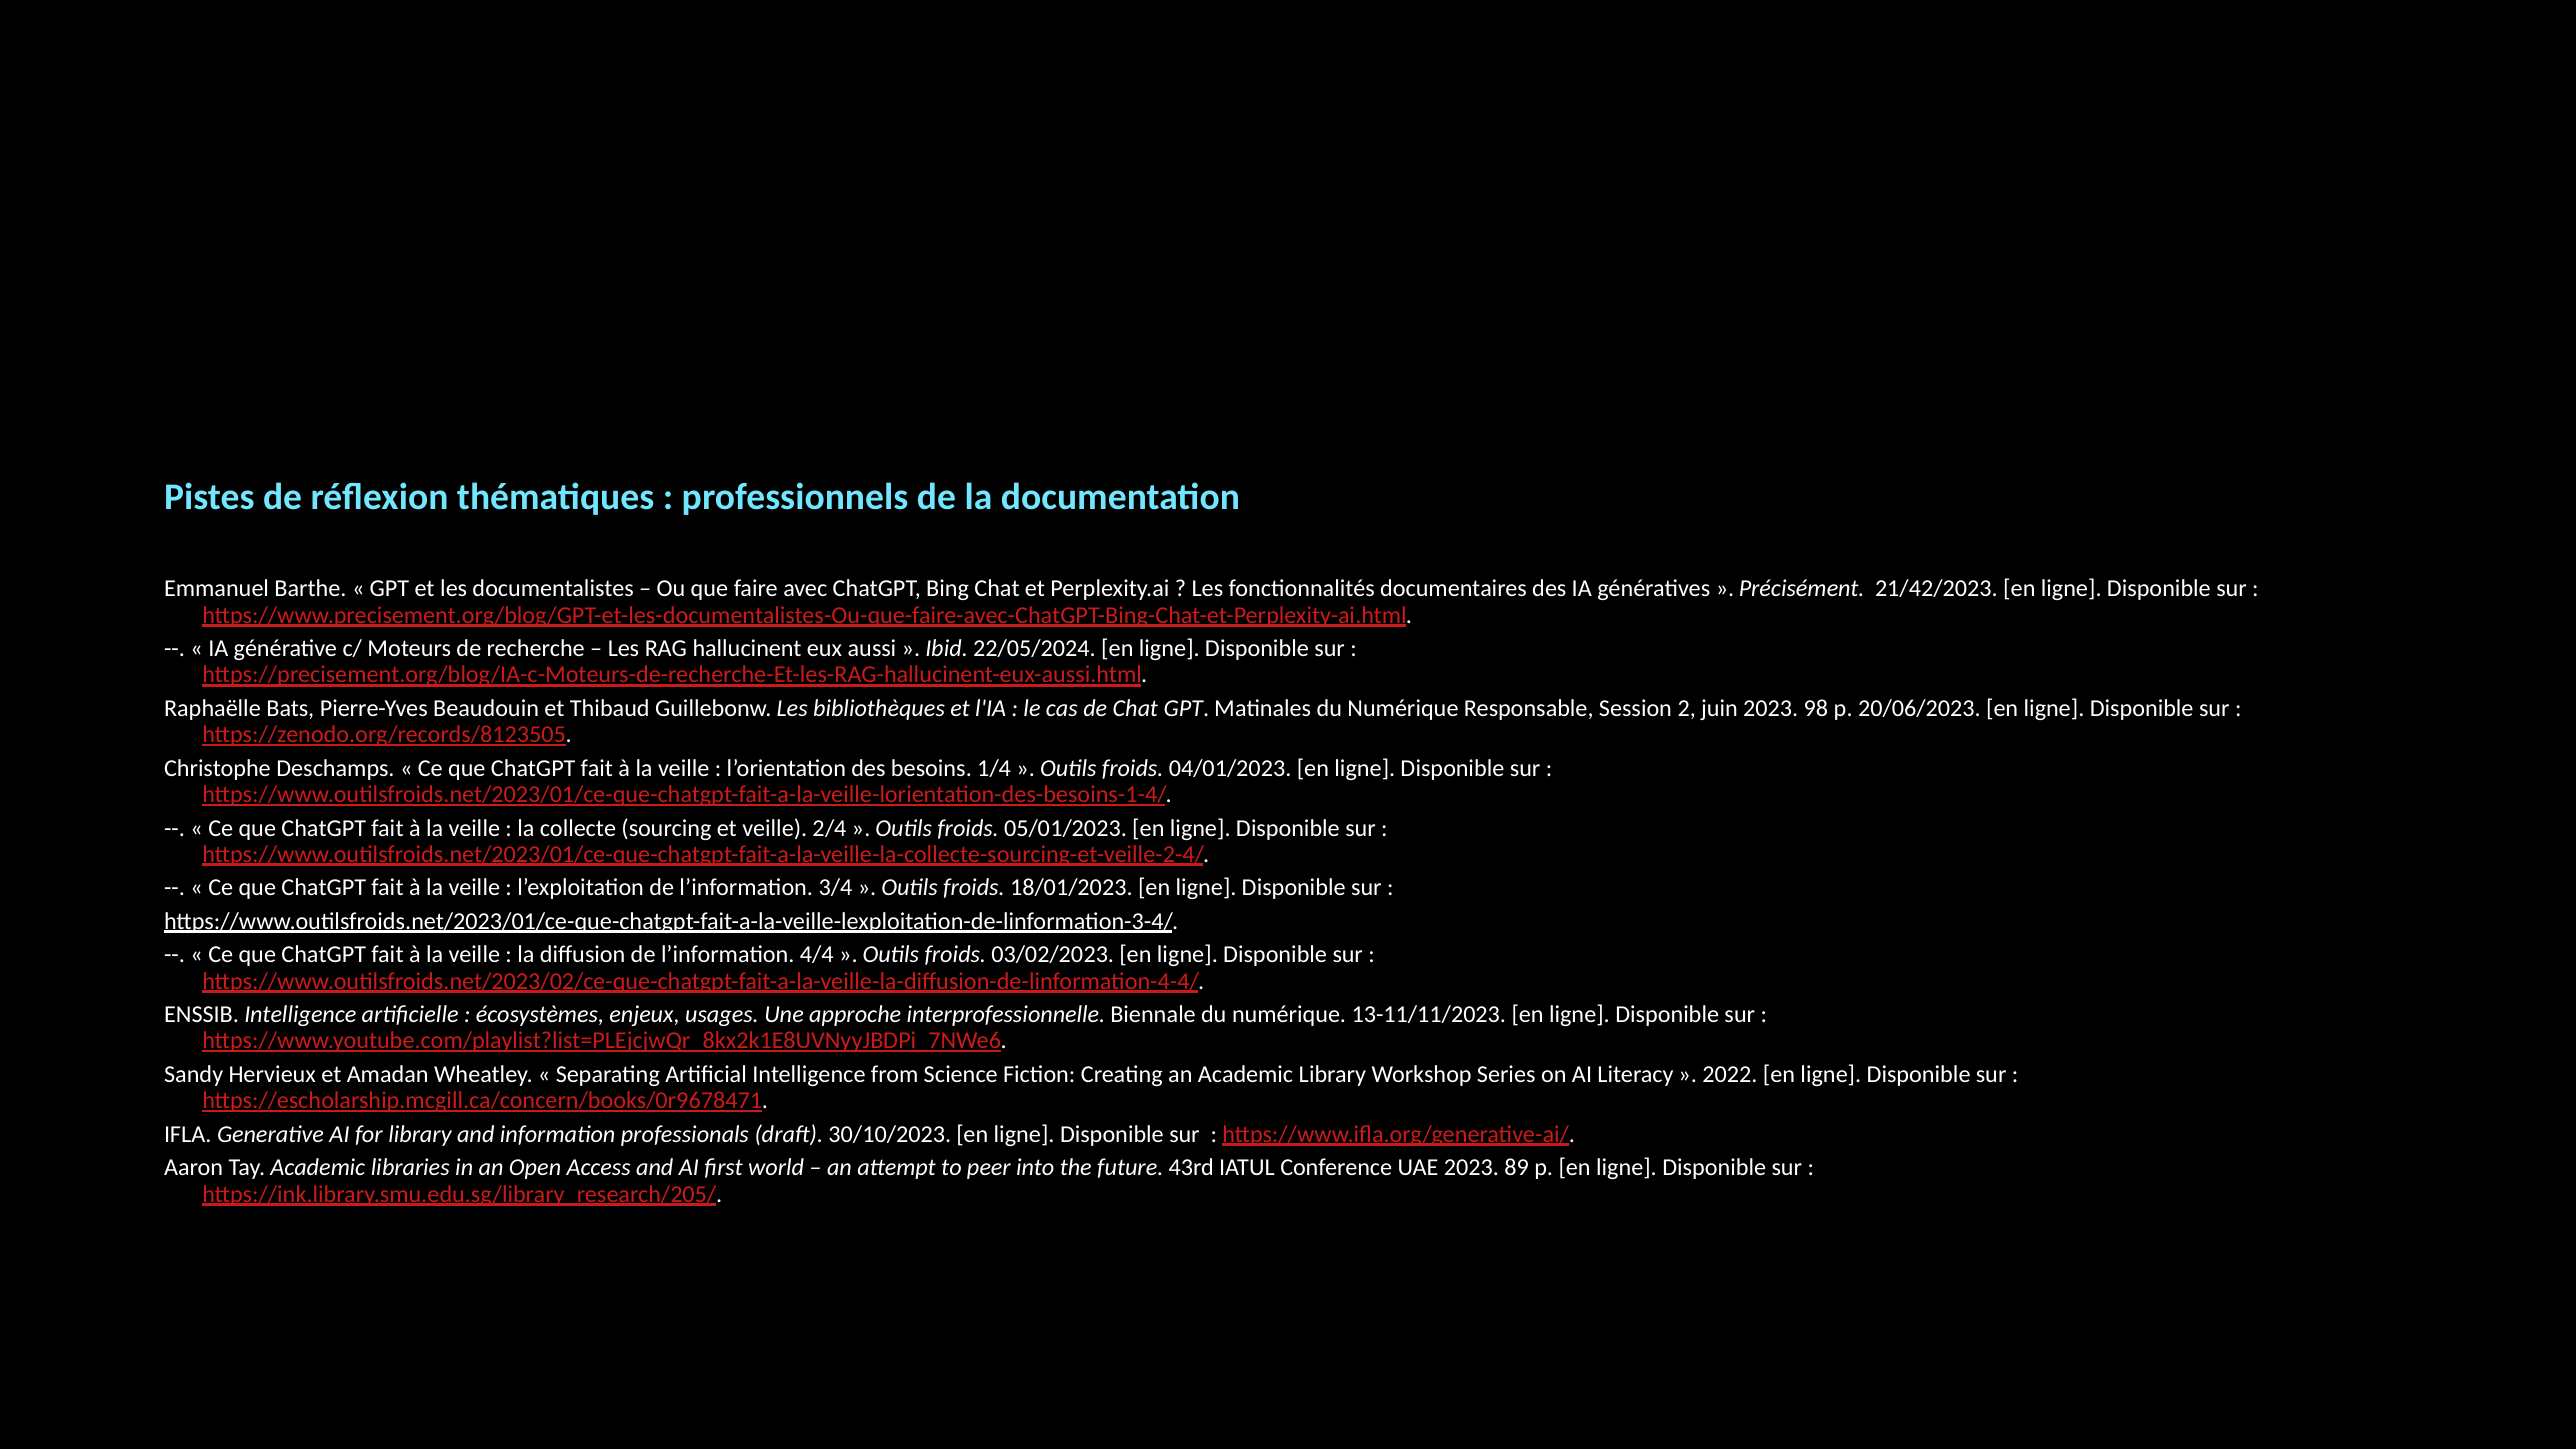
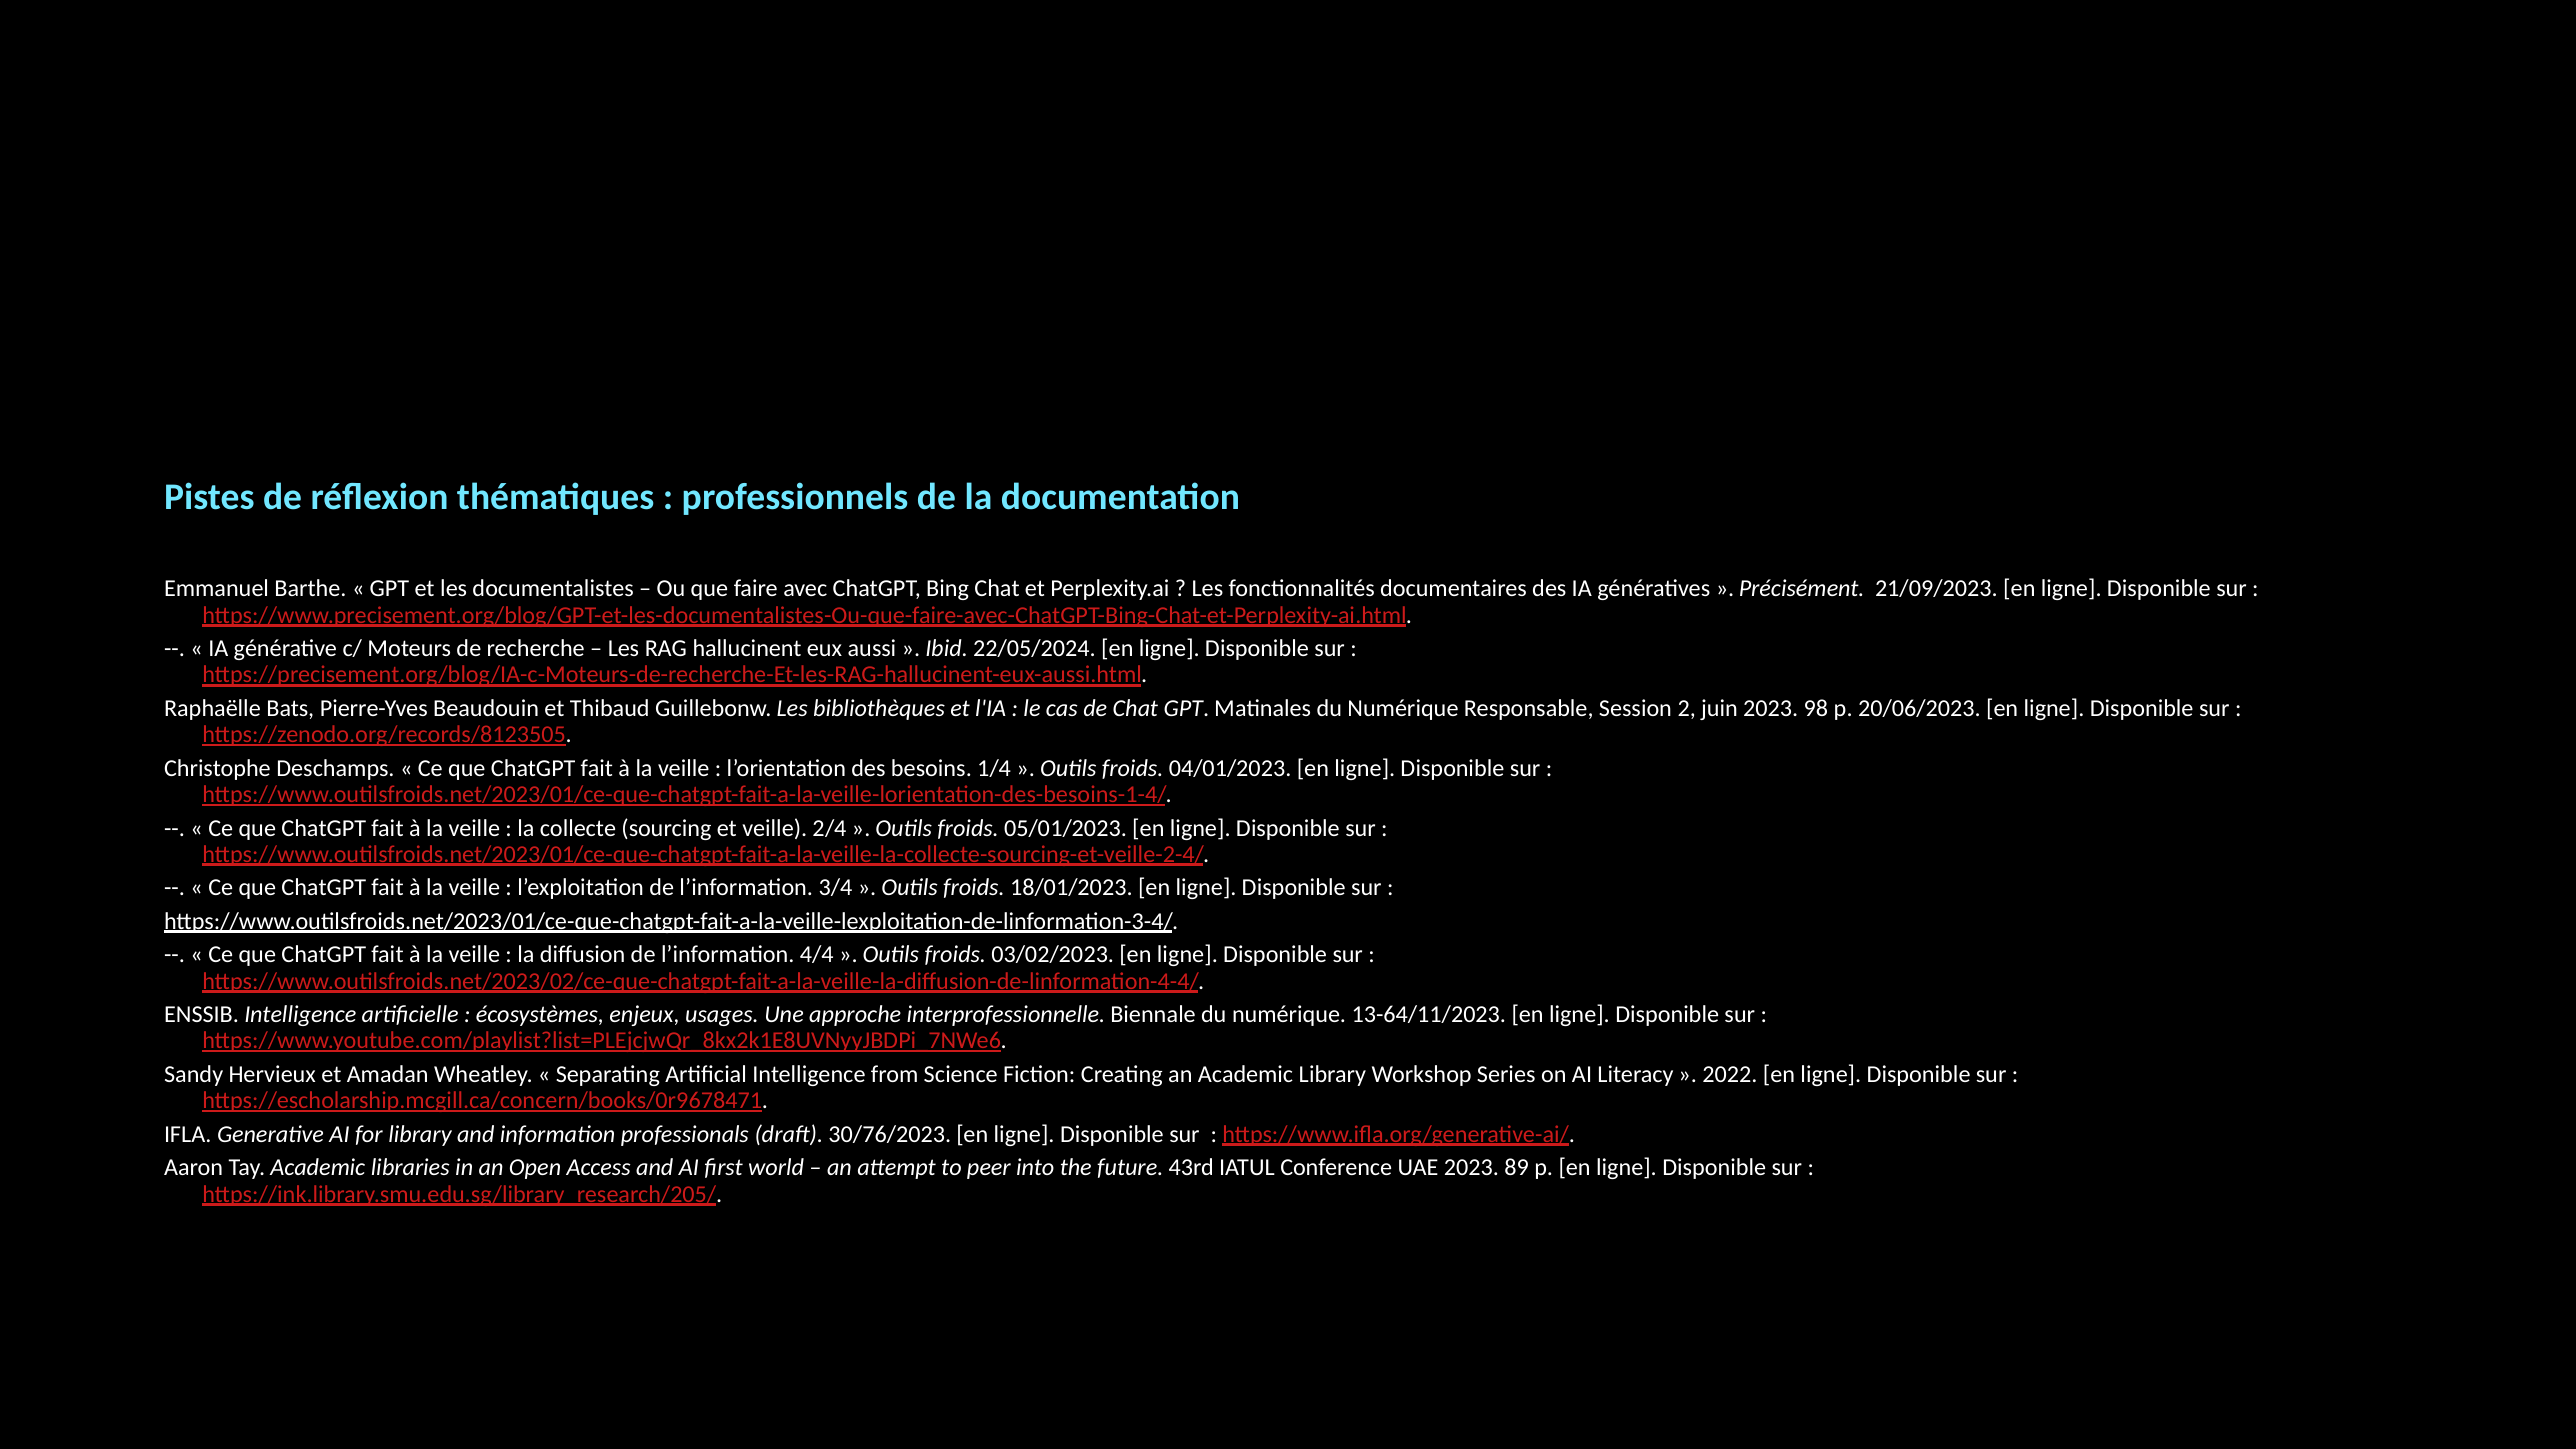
21/42/2023: 21/42/2023 -> 21/09/2023 (1936, 589)
13-11/11/2023: 13-11/11/2023 -> 13-64/11/2023 (1429, 1015)
30/10/2023: 30/10/2023 -> 30/76/2023 (890, 1134)
